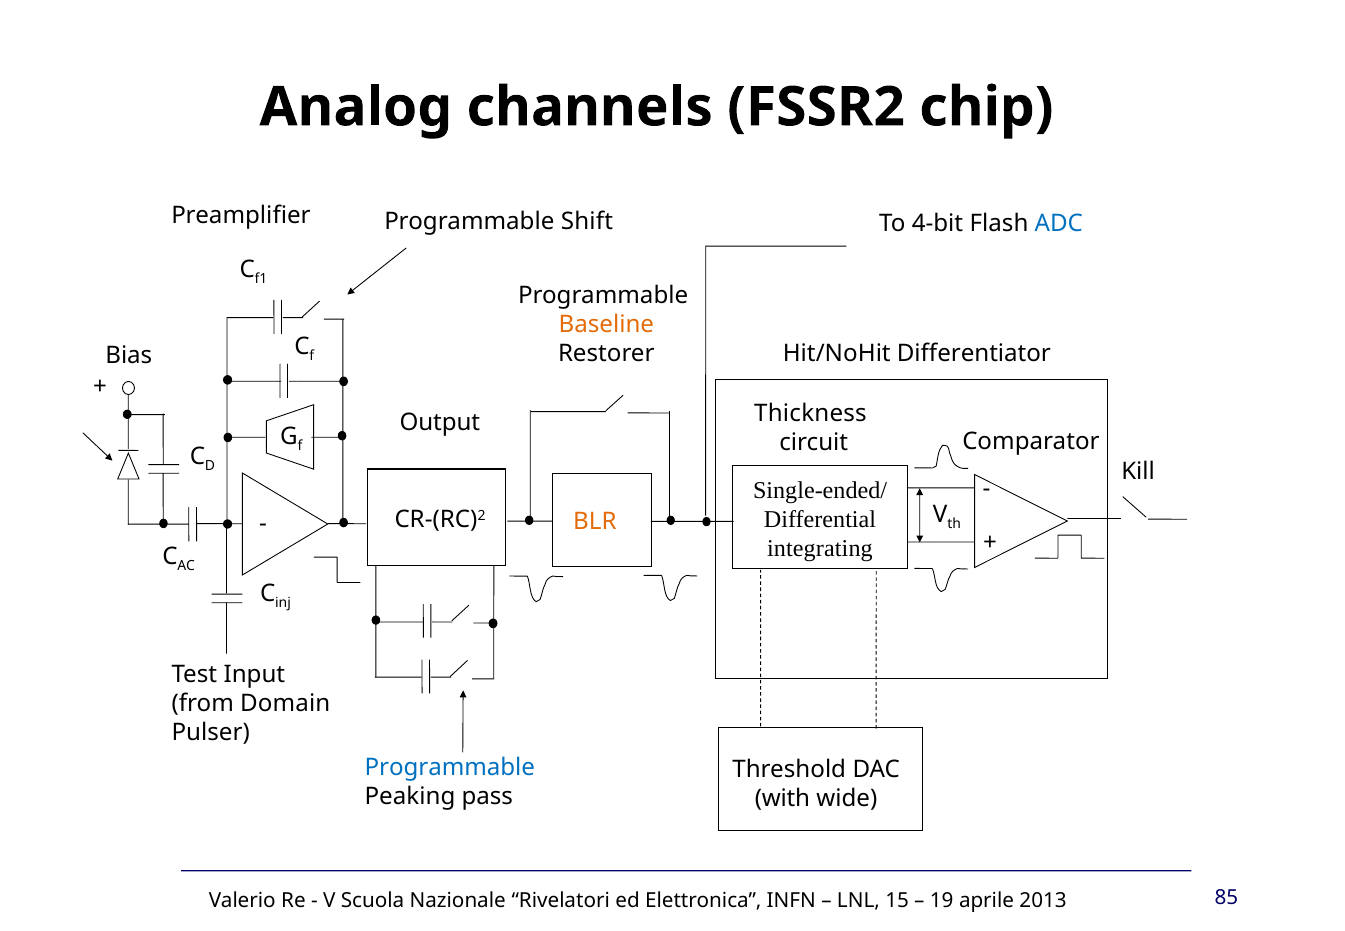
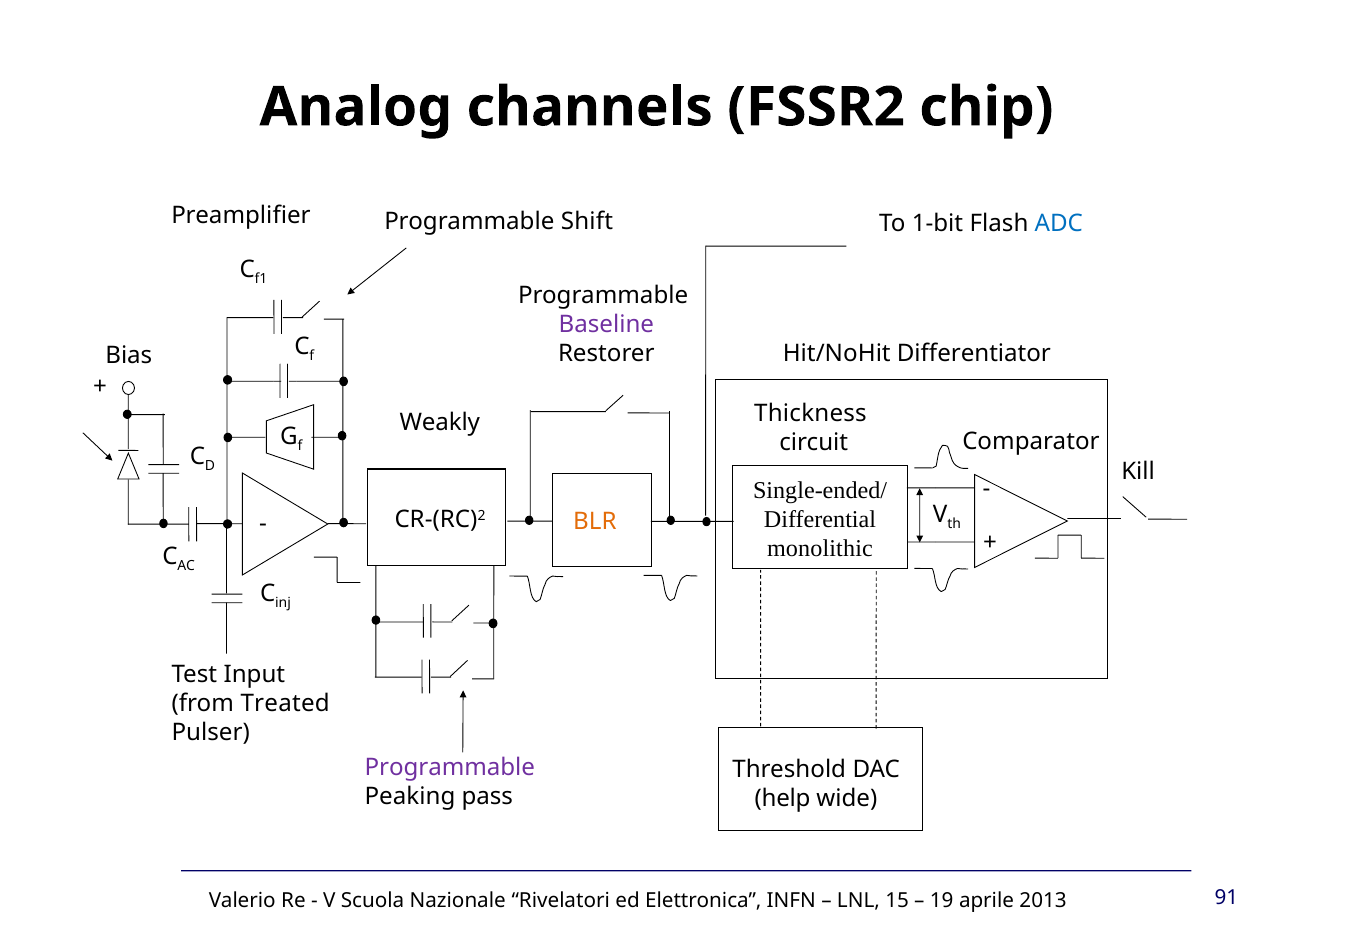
4-bit: 4-bit -> 1-bit (937, 223)
Baseline colour: orange -> purple (606, 325)
Output: Output -> Weakly (440, 423)
integrating: integrating -> monolithic (820, 548)
Domain: Domain -> Treated (285, 704)
Programmable colour: blue -> purple (450, 768)
with: with -> help (783, 799)
85: 85 -> 91 (1226, 898)
